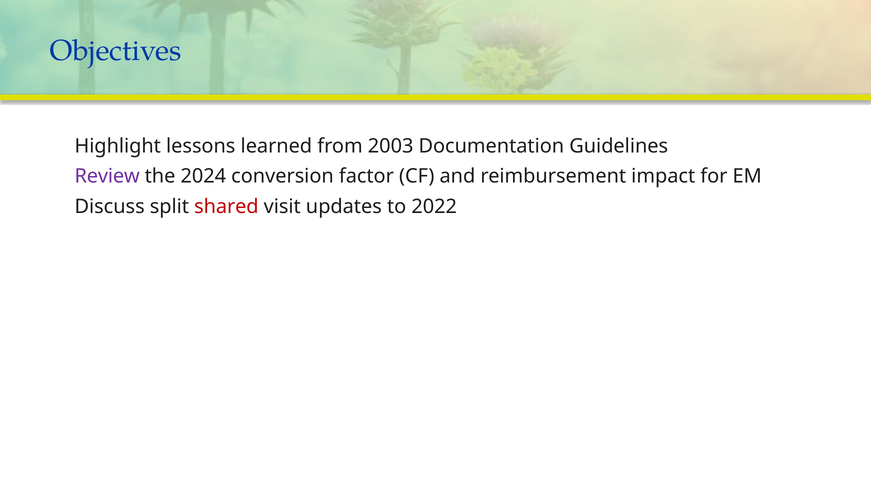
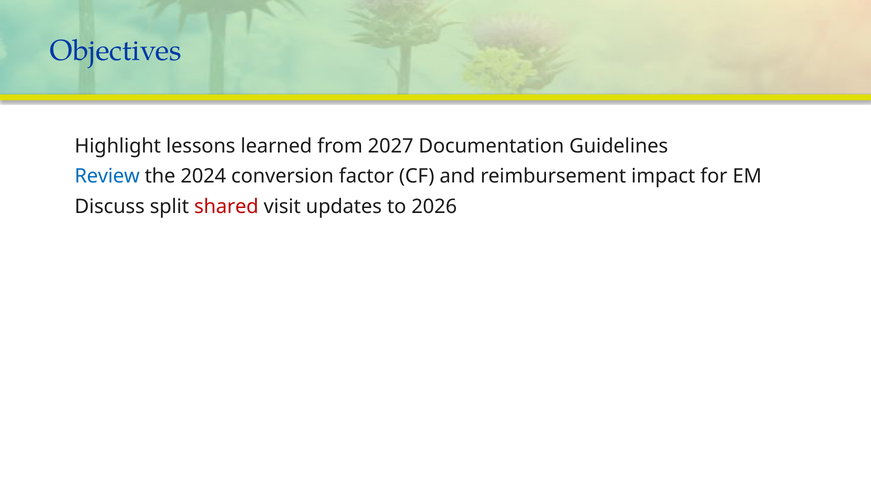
2003: 2003 -> 2027 (391, 146)
Review colour: purple -> blue (107, 176)
2022: 2022 -> 2026 (434, 207)
